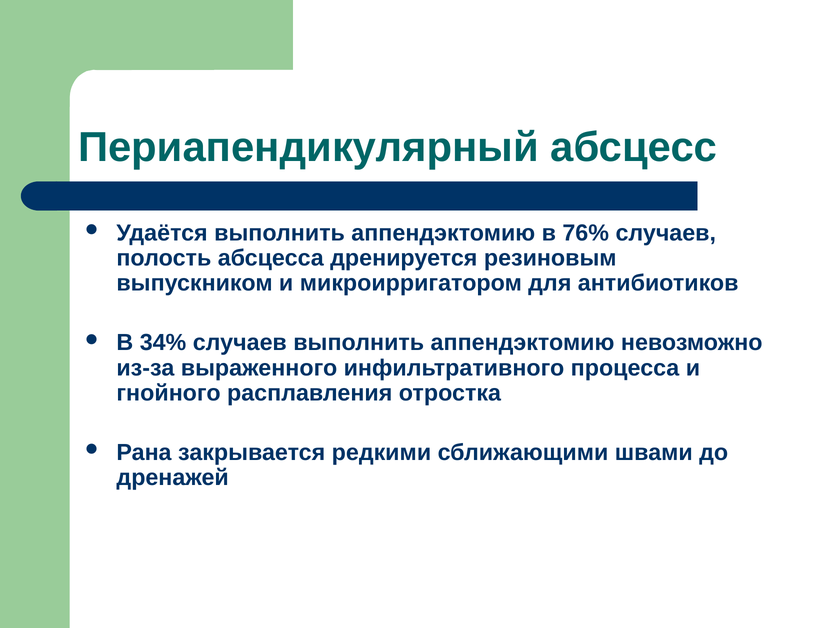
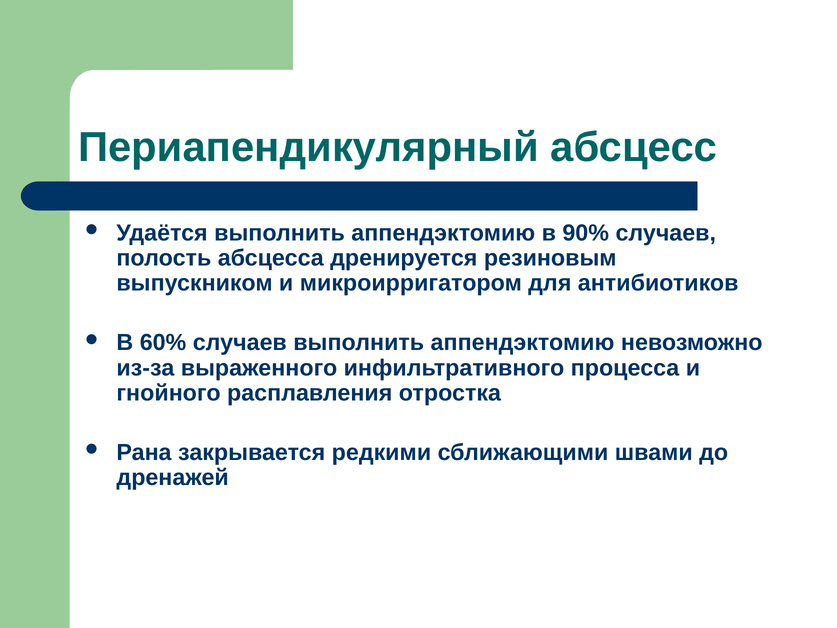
76%: 76% -> 90% (586, 233)
34%: 34% -> 60% (163, 343)
